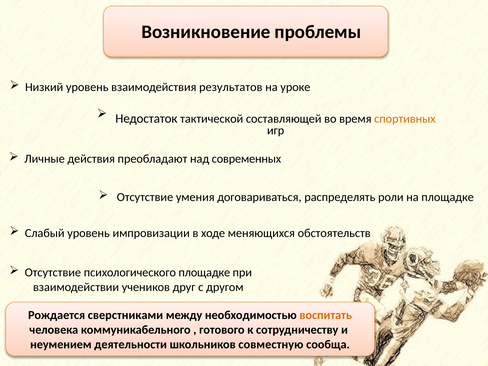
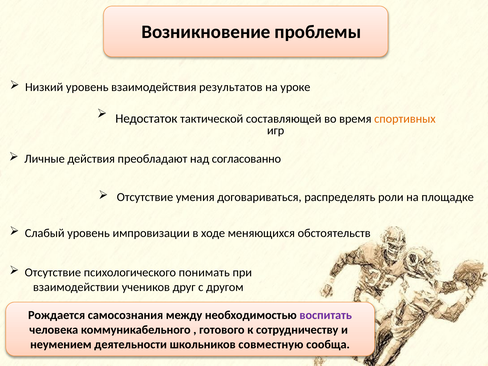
современных: современных -> согласованно (246, 159)
психологического площадке: площадке -> понимать (204, 273)
сверстниками: сверстниками -> самосознания (125, 315)
воспитать colour: orange -> purple (326, 315)
